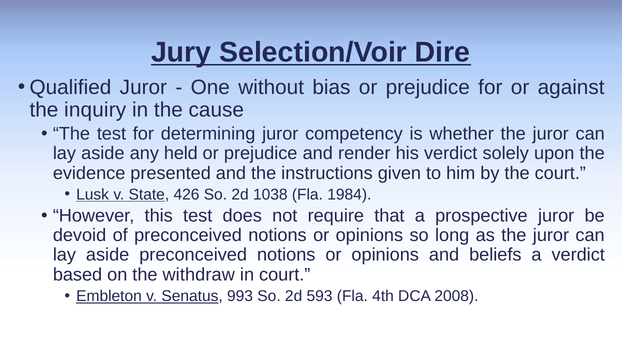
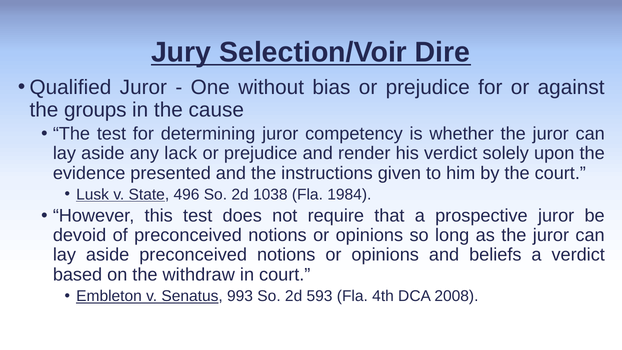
inquiry: inquiry -> groups (95, 110)
held: held -> lack (181, 153)
426: 426 -> 496 (186, 194)
